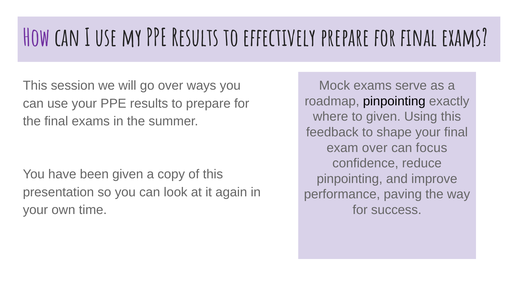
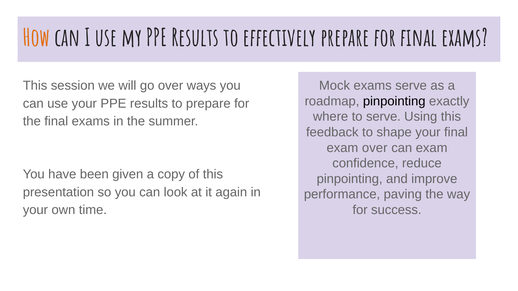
How colour: purple -> orange (36, 38)
to given: given -> serve (383, 117)
can focus: focus -> exam (432, 148)
